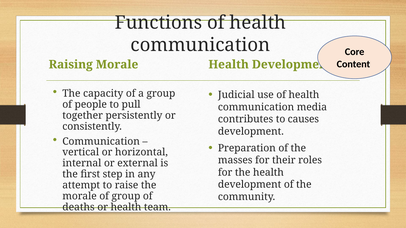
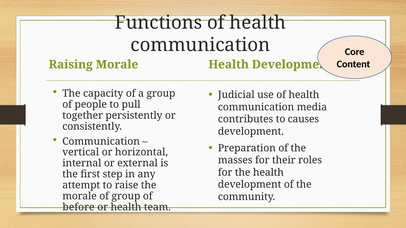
deaths: deaths -> before (78, 207)
